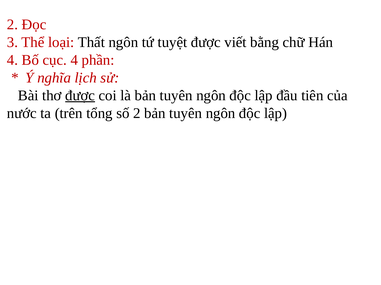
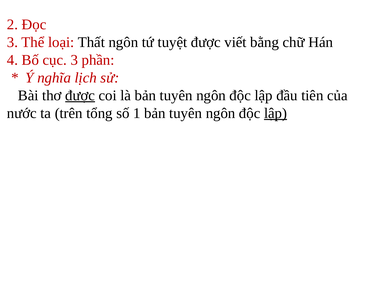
cục 4: 4 -> 3 (74, 60)
số 2: 2 -> 1 (137, 113)
lập underline: none -> present (276, 113)
